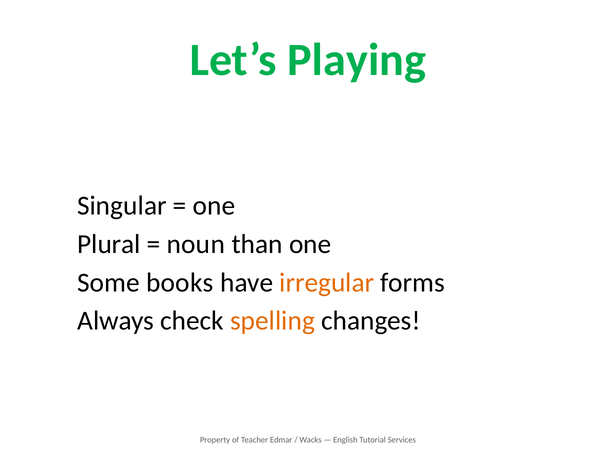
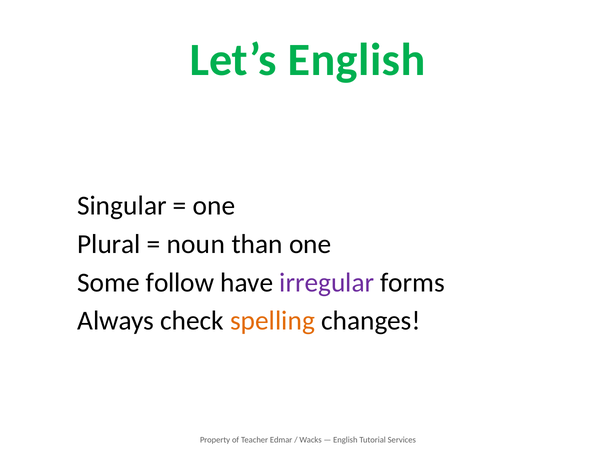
Let’s Playing: Playing -> English (357, 60)
books: books -> follow (180, 283)
irregular colour: orange -> purple (327, 283)
